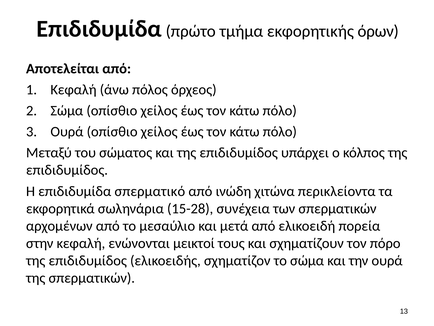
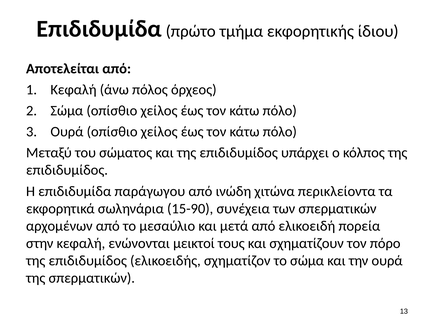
όρων: όρων -> ίδιου (378, 31)
σπερματικό: σπερματικό -> παράγωγου (150, 191)
15-28: 15-28 -> 15-90 (190, 208)
